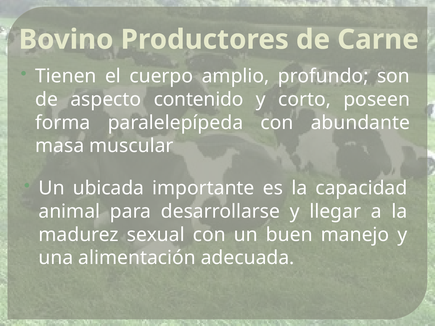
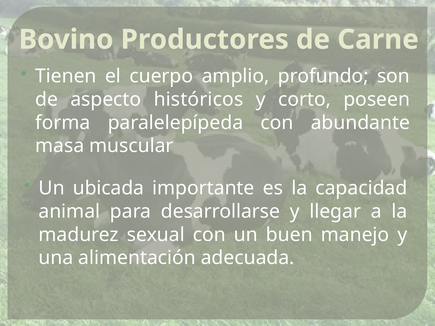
contenido: contenido -> históricos (199, 100)
